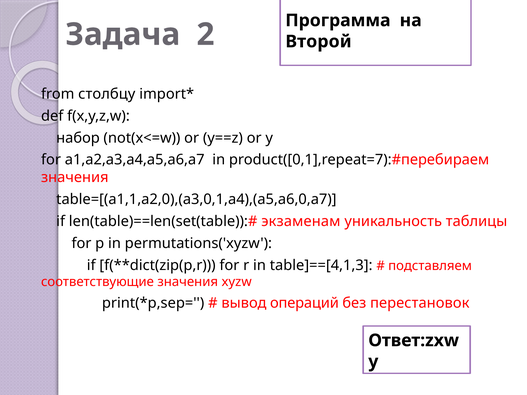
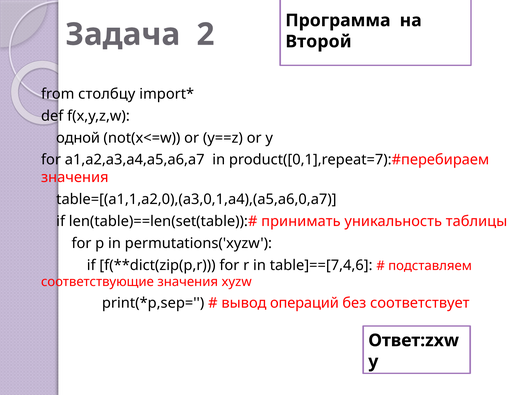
набор: набор -> одной (78, 138)
экзаменам: экзаменам -> принимать (301, 222)
table]==[4,1,3: table]==[4,1,3 -> table]==[7,4,6 (321, 265)
перестановок: перестановок -> соответствует (420, 303)
